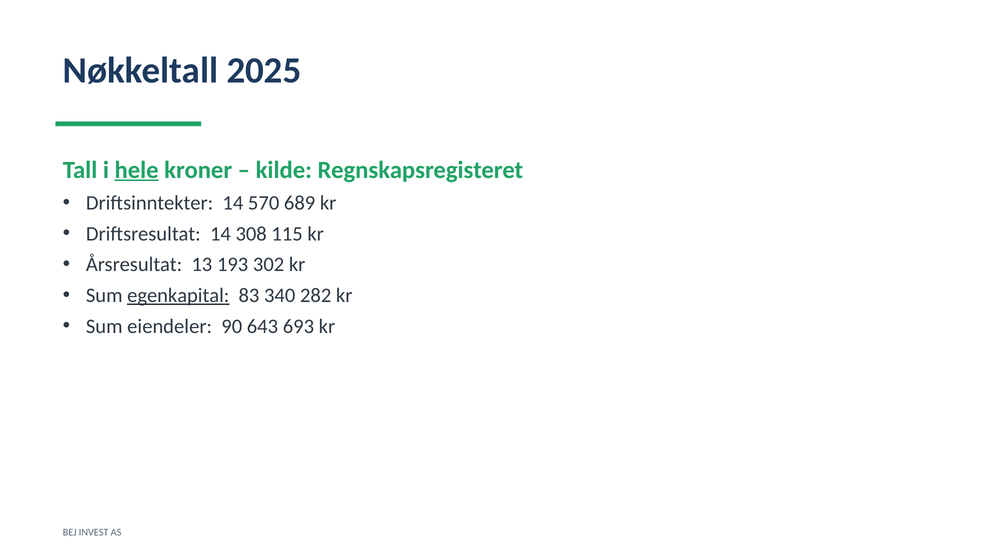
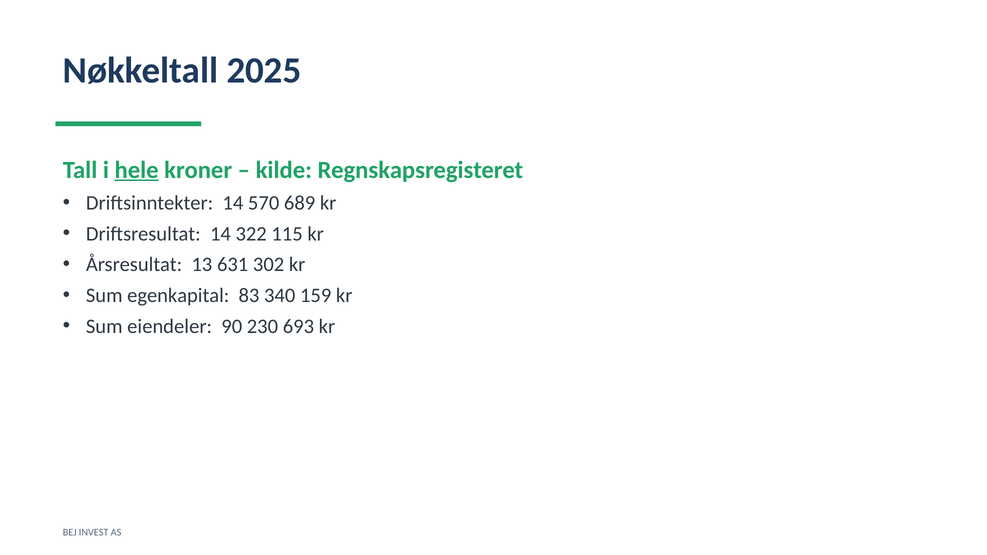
308: 308 -> 322 (251, 234)
193: 193 -> 631 (233, 265)
egenkapital underline: present -> none (178, 296)
282: 282 -> 159 (316, 296)
643: 643 -> 230 (262, 326)
